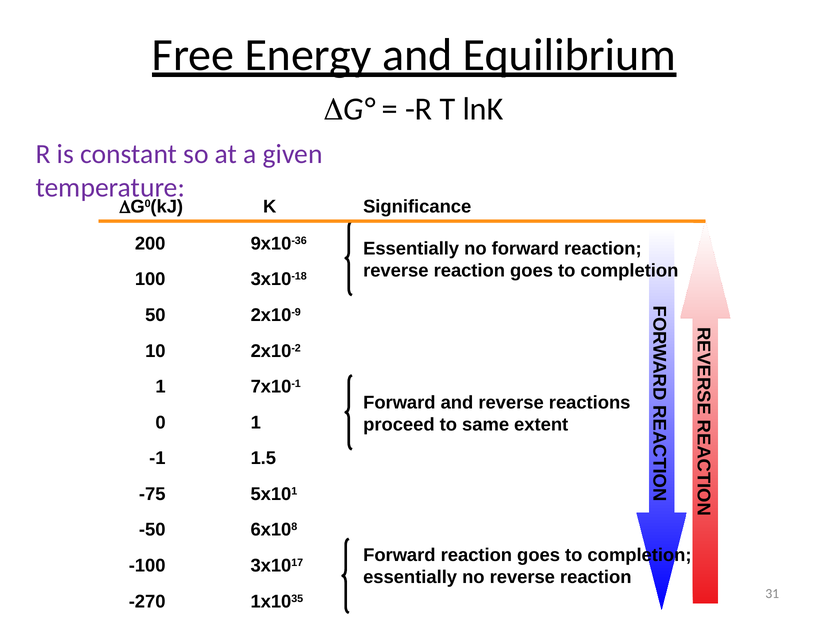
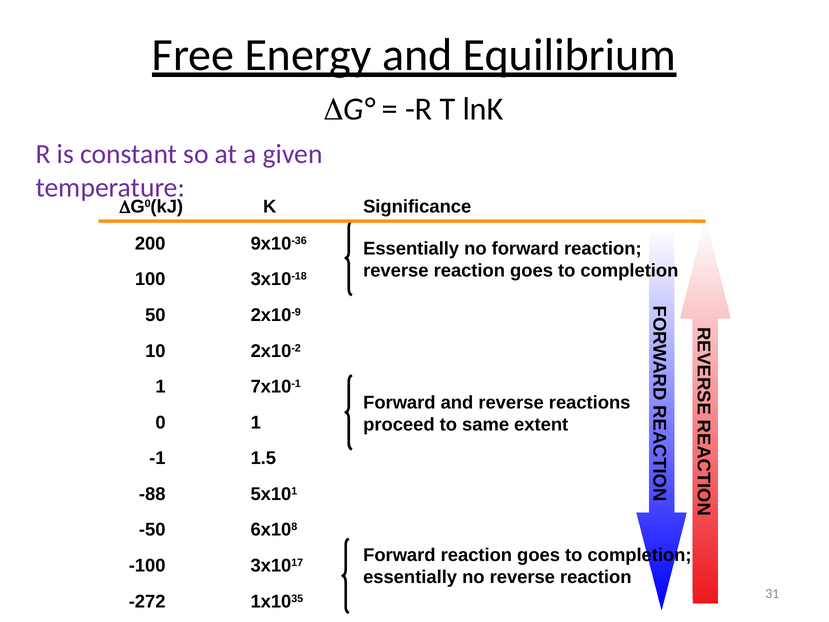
-75: -75 -> -88 (152, 494)
-270: -270 -> -272 (147, 601)
